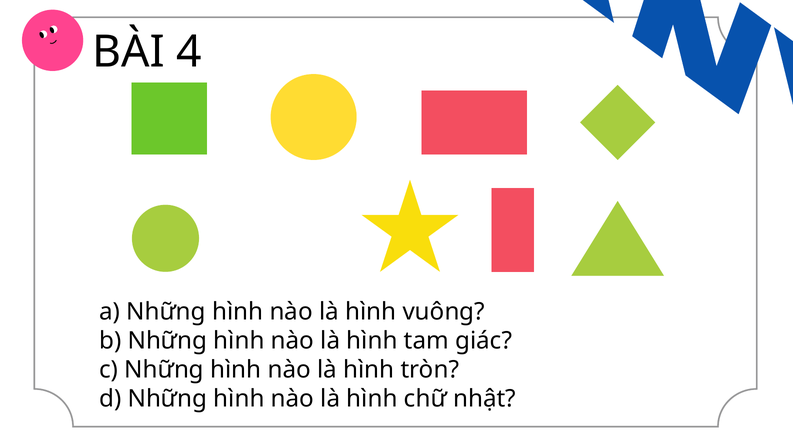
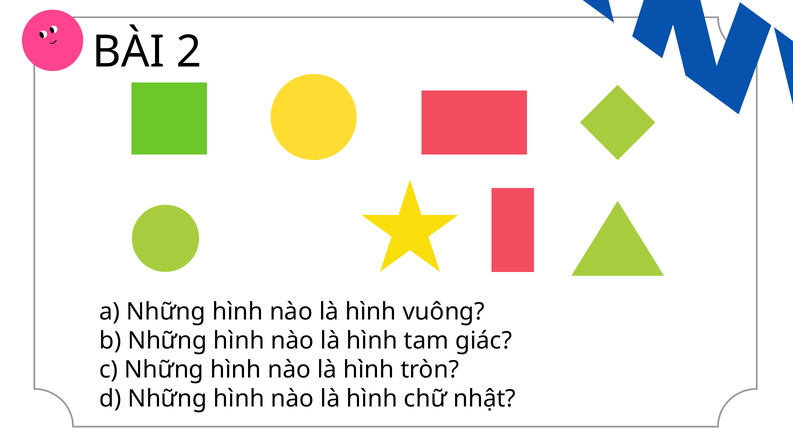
4: 4 -> 2 (189, 52)
